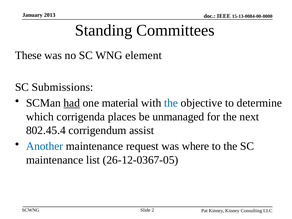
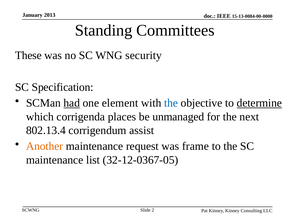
element: element -> security (144, 55)
Submissions: Submissions -> Specification (63, 87)
material: material -> element (120, 103)
determine underline: none -> present (259, 103)
802.45.4: 802.45.4 -> 802.13.4 (46, 130)
Another colour: blue -> orange (45, 146)
where: where -> frame (195, 146)
26-12-0367-05: 26-12-0367-05 -> 32-12-0367-05 (140, 160)
